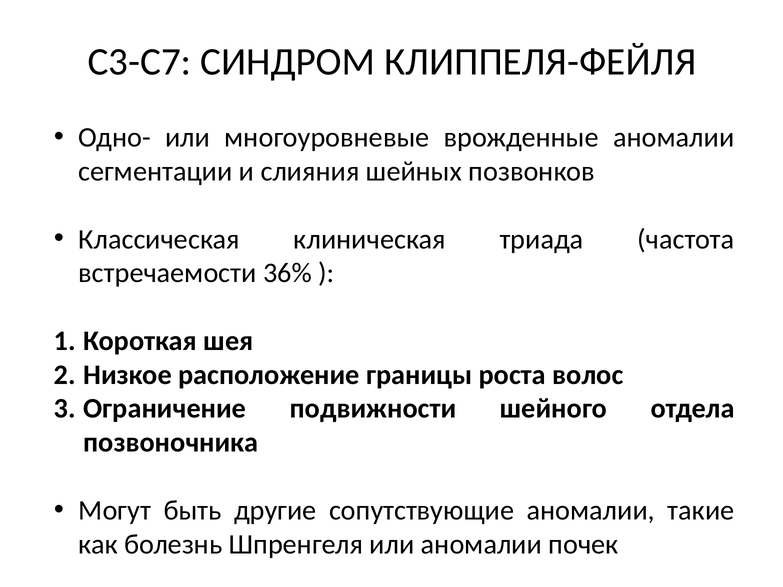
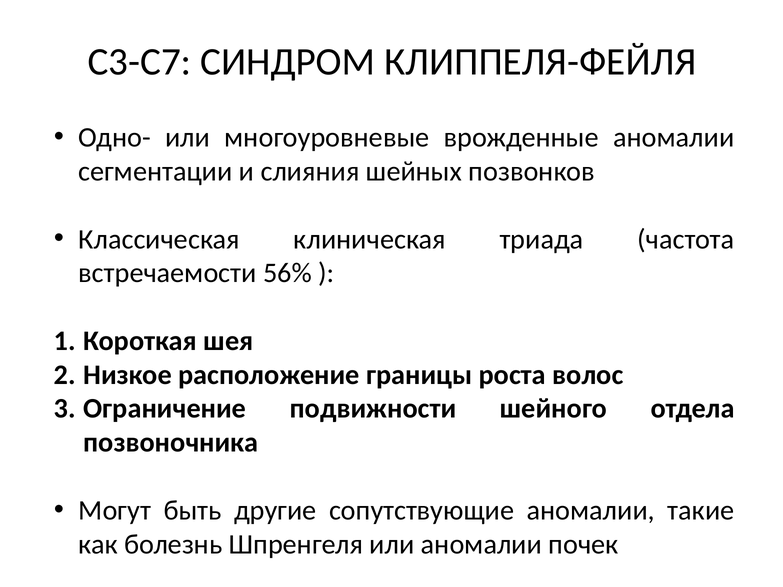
36%: 36% -> 56% (287, 273)
